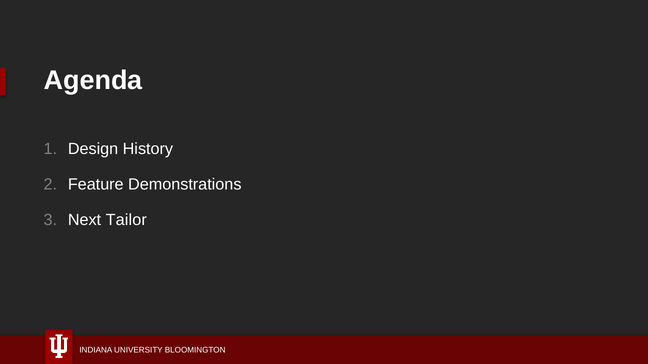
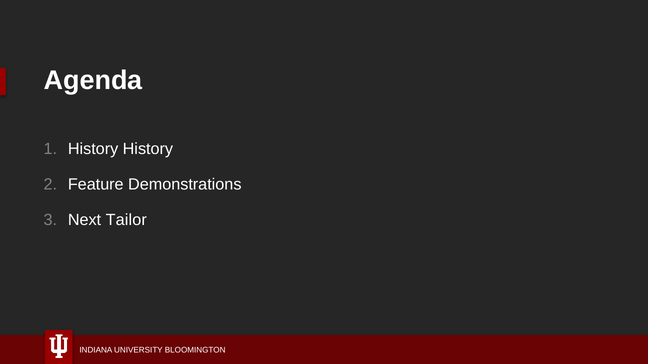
Design: Design -> History (93, 149)
